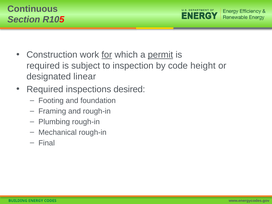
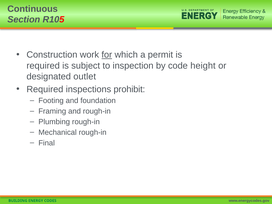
permit underline: present -> none (160, 55)
linear: linear -> outlet (85, 77)
desired: desired -> prohibit (129, 89)
